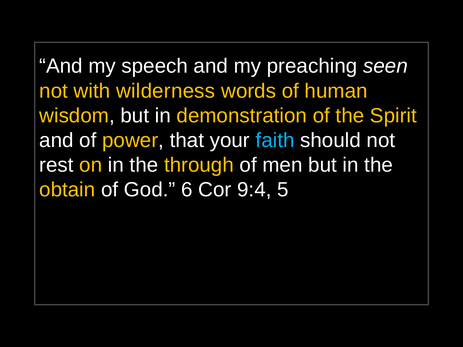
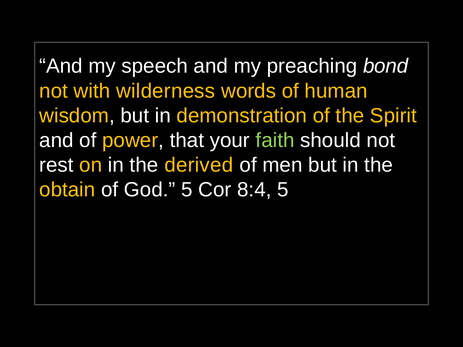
seen: seen -> bond (386, 66)
faith colour: light blue -> light green (275, 140)
through: through -> derived (199, 165)
God 6: 6 -> 5 (187, 190)
9:4: 9:4 -> 8:4 (254, 190)
